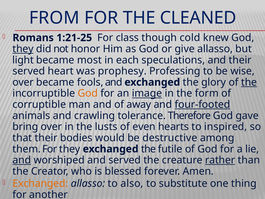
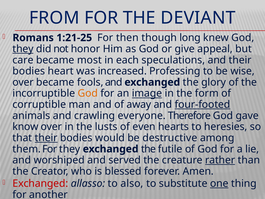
CLEANED: CLEANED -> DEVIANT (198, 18)
class: class -> then (127, 38)
cold: cold -> long (190, 38)
give allasso: allasso -> appeal (215, 49)
light: light -> care (23, 60)
served: served -> bodies (29, 71)
prophesy: prophesy -> increased (122, 71)
the underline: present -> none (249, 82)
tolerance: tolerance -> everyone (142, 115)
bring: bring -> know (25, 127)
inspired: inspired -> heresies (226, 127)
their underline: none -> present (46, 138)
and underline: present -> none (22, 160)
Exchanged colour: orange -> red (40, 183)
one underline: none -> present (219, 183)
